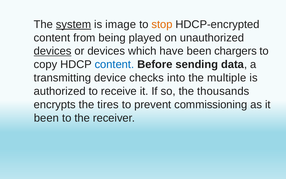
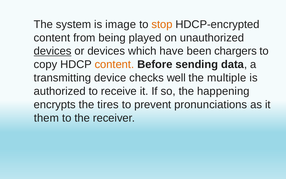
system underline: present -> none (74, 24)
content colour: blue -> orange (114, 64)
into: into -> well (176, 78)
thousands: thousands -> happening (223, 91)
commissioning: commissioning -> pronunciations (211, 104)
been: been -> them (46, 118)
